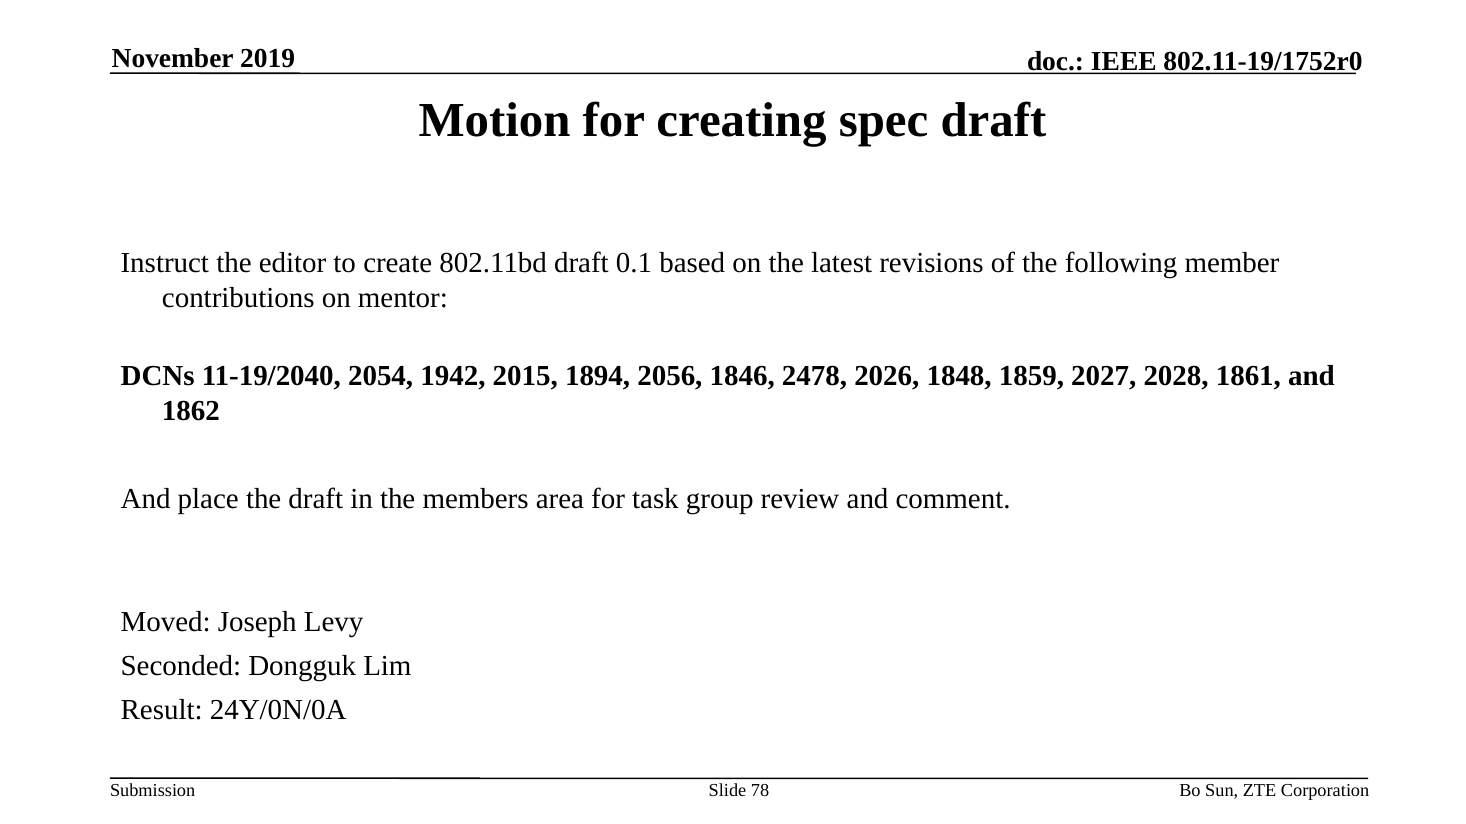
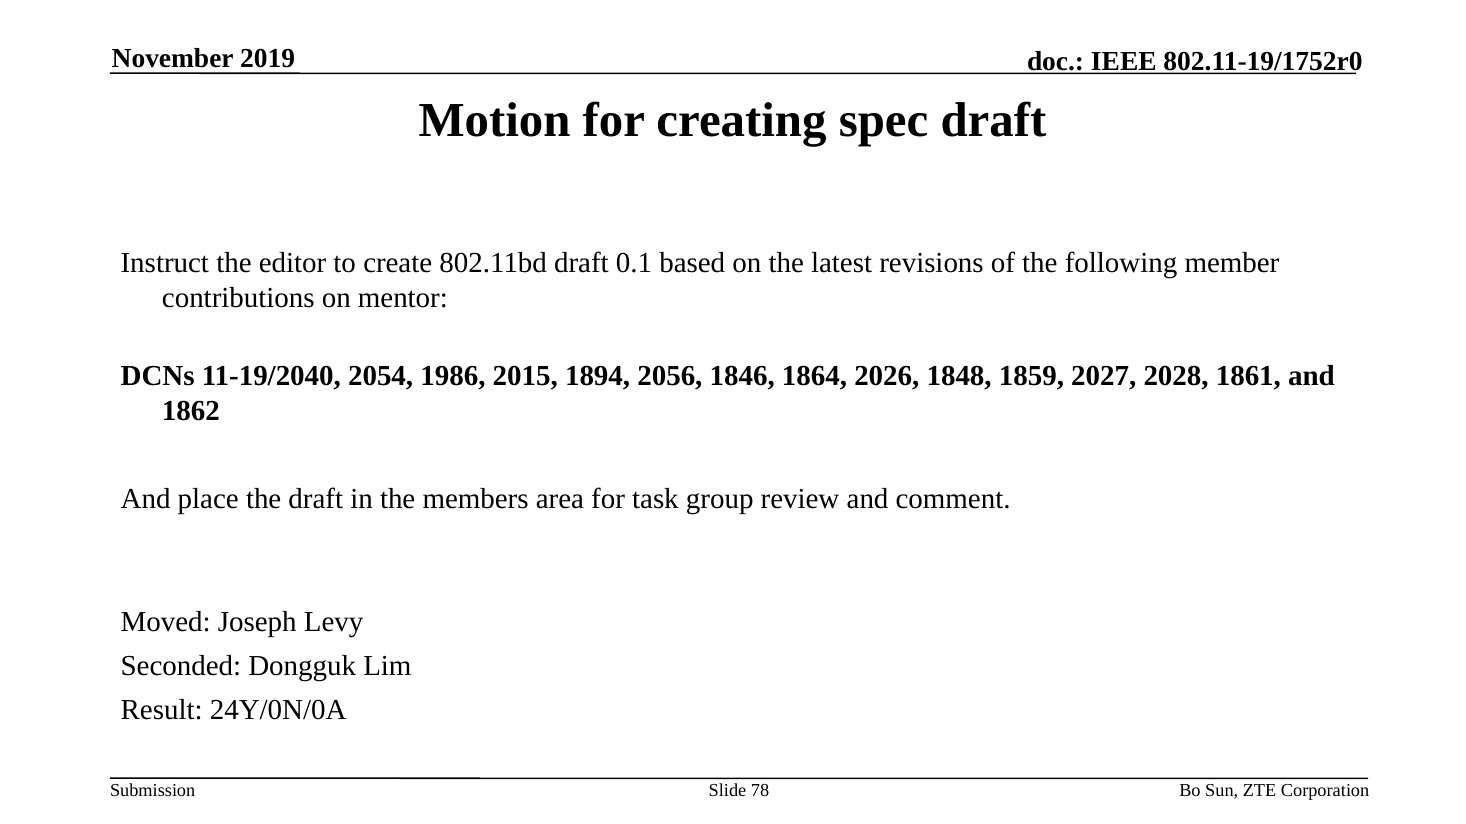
1942: 1942 -> 1986 (453, 377)
2478: 2478 -> 1864 (815, 377)
